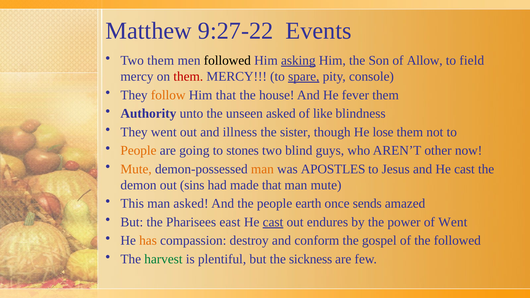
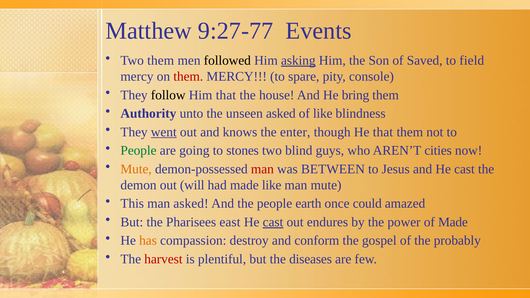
9:27-22: 9:27-22 -> 9:27-77 (236, 31)
Allow: Allow -> Saved (425, 61)
spare underline: present -> none (304, 76)
follow colour: orange -> black (168, 95)
fever: fever -> bring (356, 95)
went underline: none -> present (164, 132)
illness: illness -> knows (240, 132)
sister: sister -> enter (295, 132)
He lose: lose -> that (383, 132)
People colour: orange -> green (138, 151)
other: other -> cities (438, 151)
man colour: orange -> red (262, 169)
APOSTLES: APOSTLES -> BETWEEN (333, 169)
sins: sins -> will (192, 185)
made that: that -> like (272, 185)
sends: sends -> could (367, 204)
of Went: Went -> Made (453, 222)
the followed: followed -> probably (457, 241)
harvest colour: green -> red (163, 259)
sickness: sickness -> diseases (311, 259)
